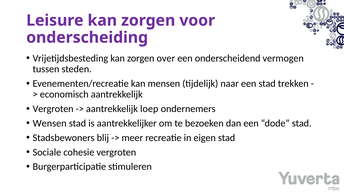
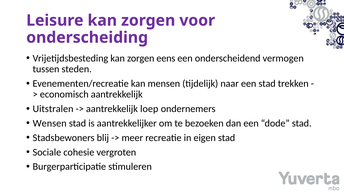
over: over -> eens (166, 58)
Vergroten: Vergroten -> Uitstralen (53, 109)
